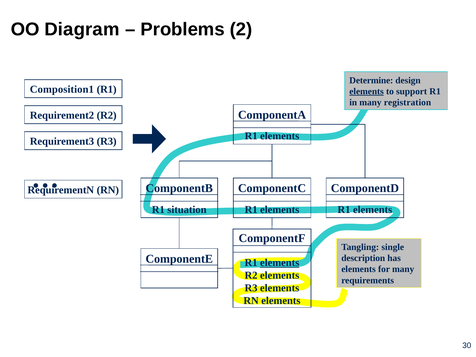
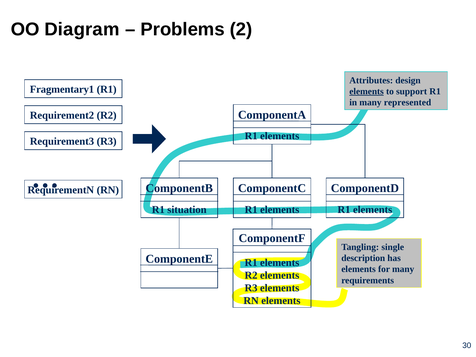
Determine: Determine -> Attributes (371, 80)
Composition1: Composition1 -> Fragmentary1 (62, 89)
registration: registration -> represented (408, 103)
elements underline: present -> none (280, 263)
